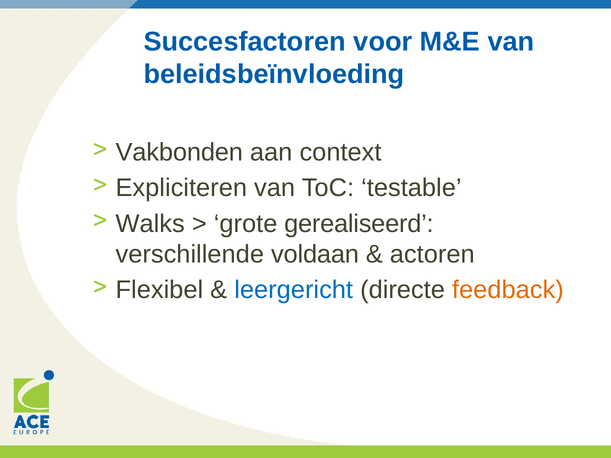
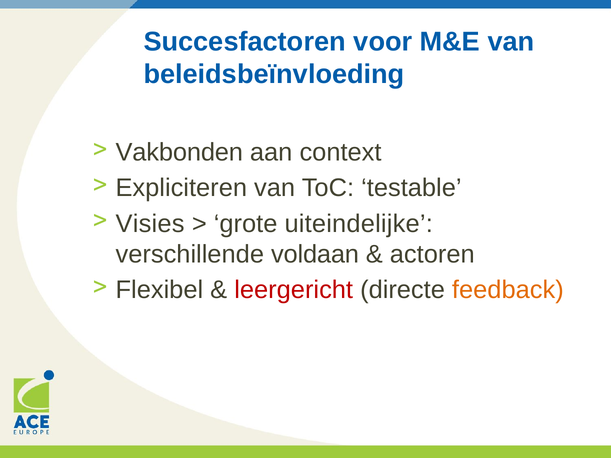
Walks: Walks -> Visies (150, 224)
gerealiseerd: gerealiseerd -> uiteindelijke (359, 224)
leergericht colour: blue -> red (294, 290)
